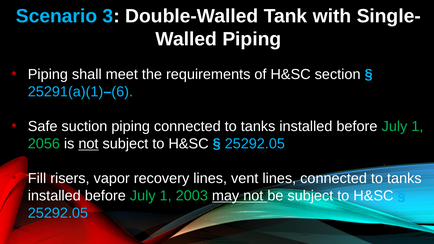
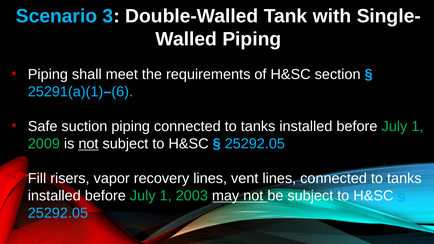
2056: 2056 -> 2009 (44, 144)
